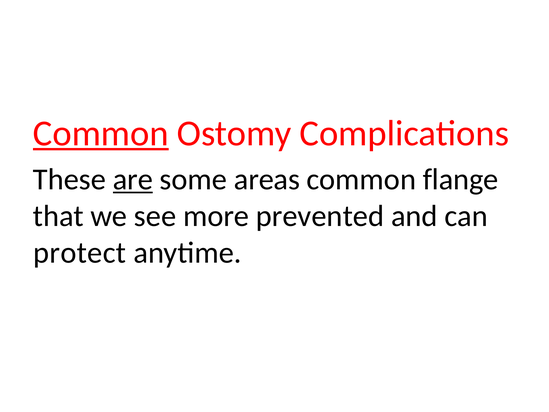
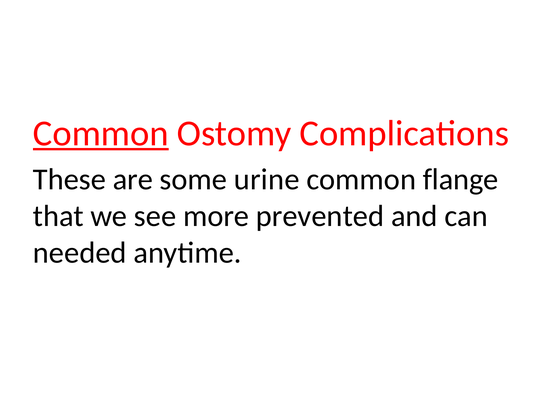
are underline: present -> none (133, 179)
areas: areas -> urine (267, 179)
protect: protect -> needed (80, 252)
